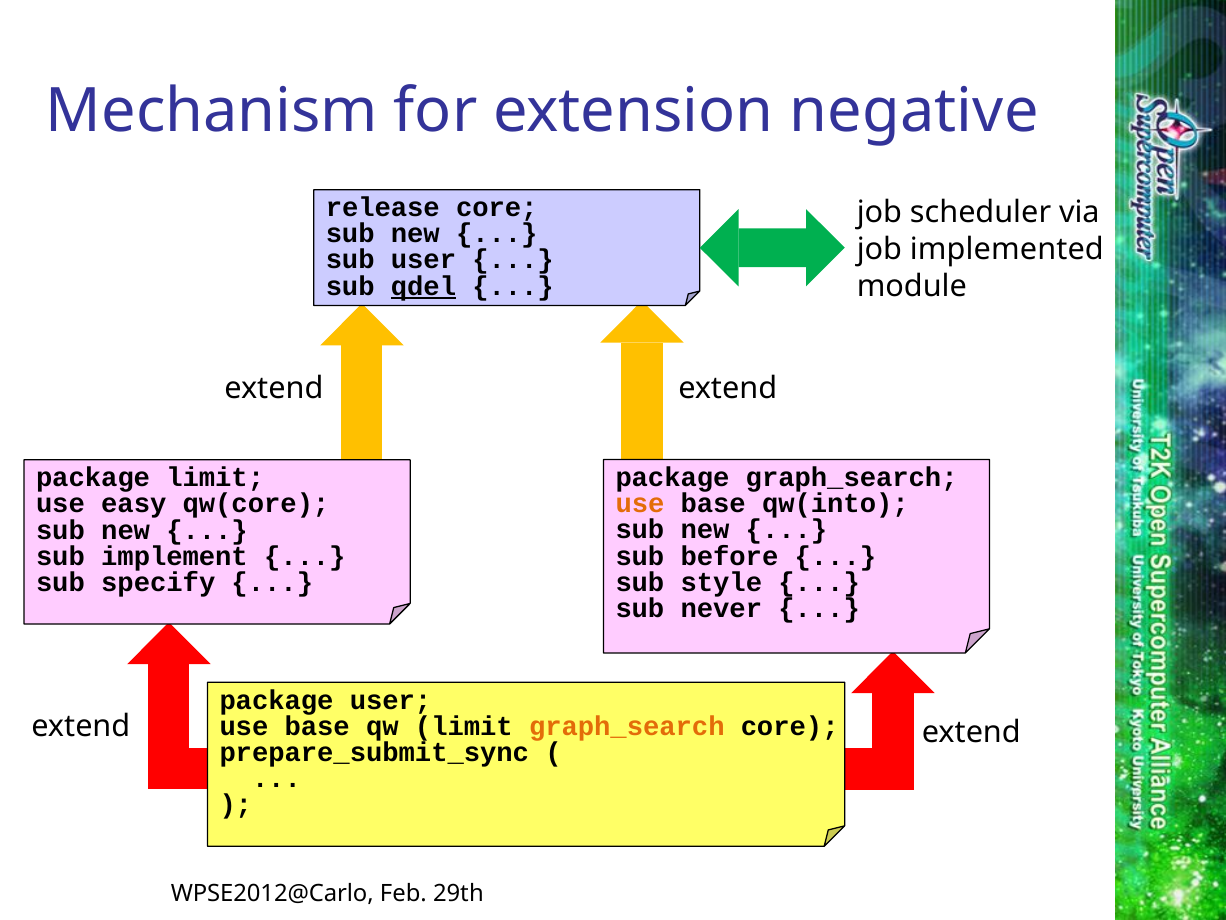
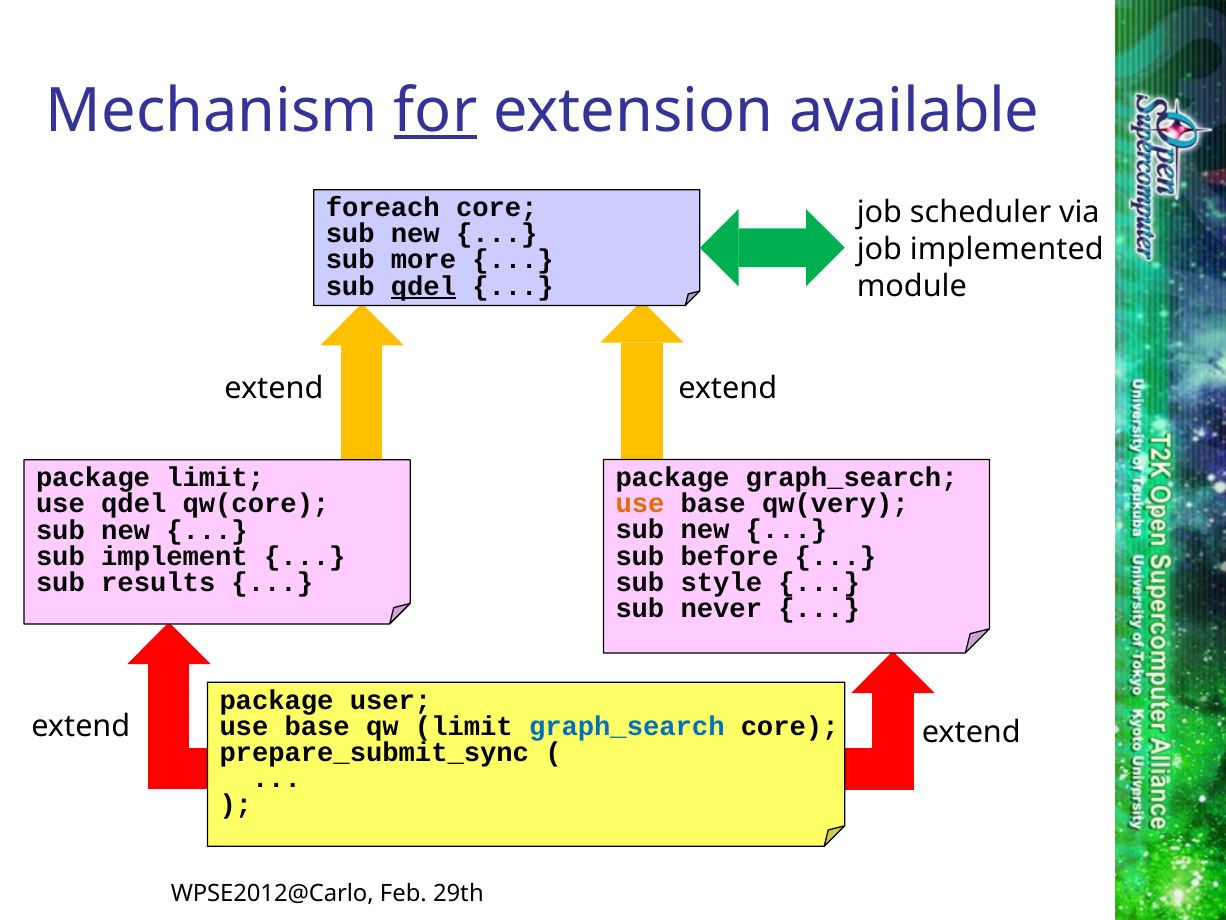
for underline: none -> present (436, 111)
negative: negative -> available (914, 111)
release: release -> foreach (383, 207)
sub user: user -> more (423, 260)
qw(into: qw(into -> qw(very (835, 503)
use easy: easy -> qdel (134, 504)
specify: specify -> results (158, 582)
graph_search colour: orange -> blue (627, 726)
